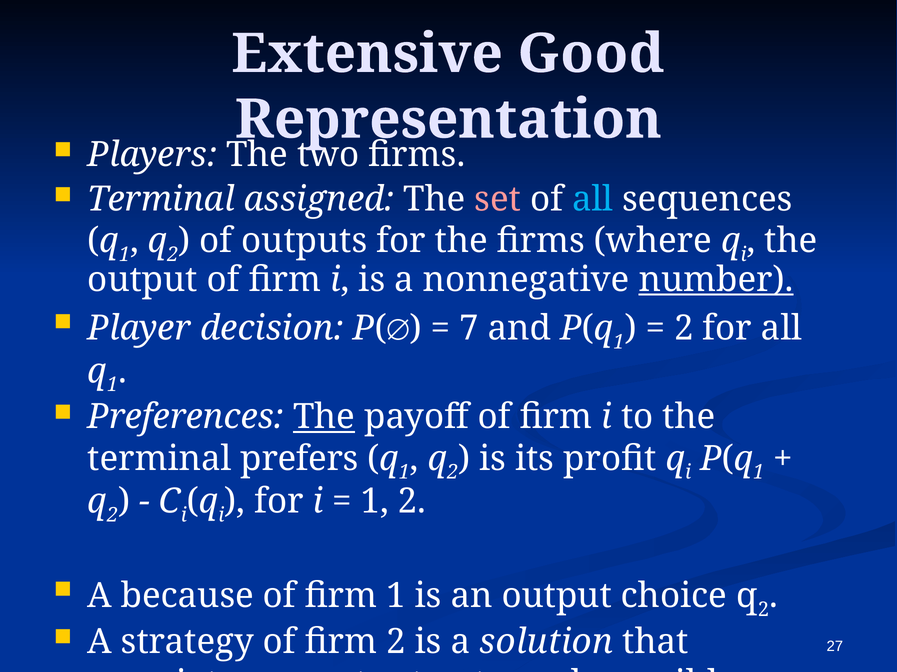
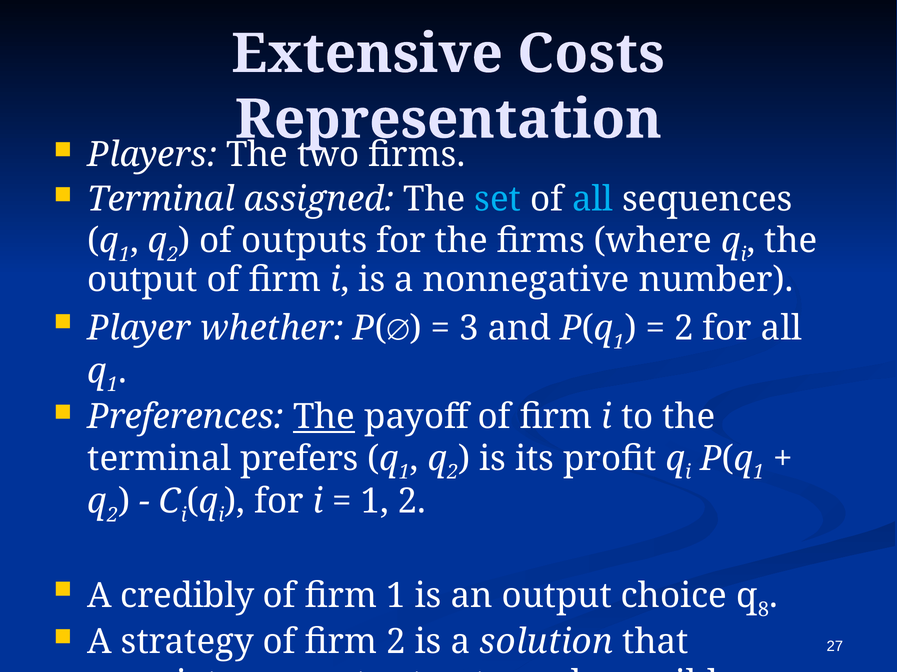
Good: Good -> Costs (591, 54)
set colour: pink -> light blue (498, 199)
number underline: present -> none (716, 280)
decision: decision -> whether (272, 329)
7: 7 -> 3 (469, 329)
because: because -> credibly (188, 597)
2: 2 -> 8 (763, 610)
